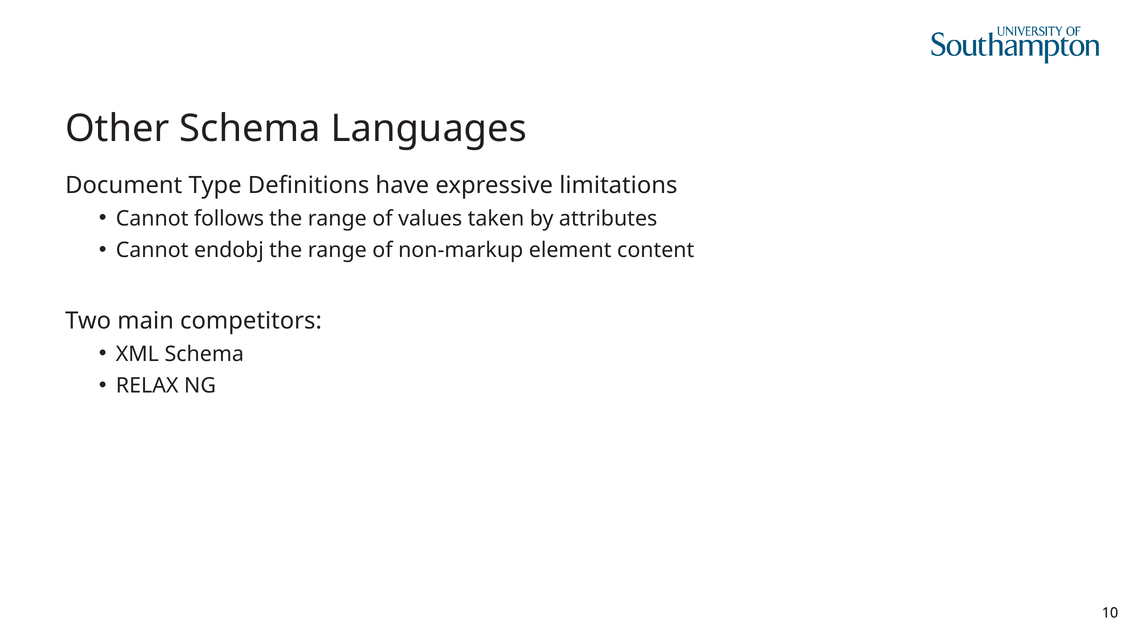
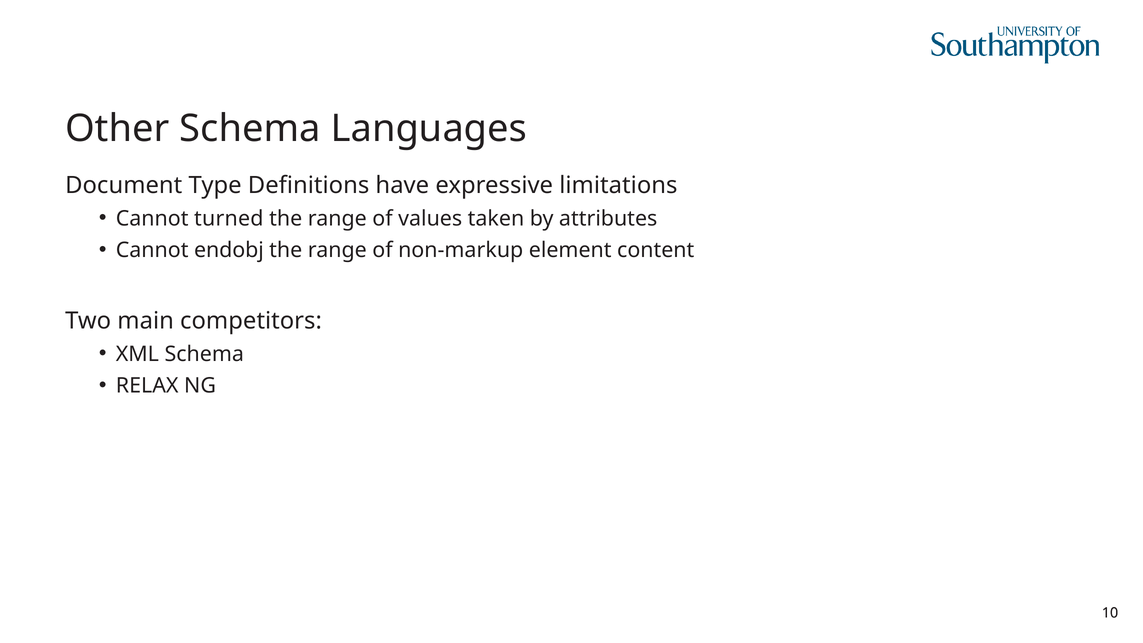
follows: follows -> turned (229, 219)
